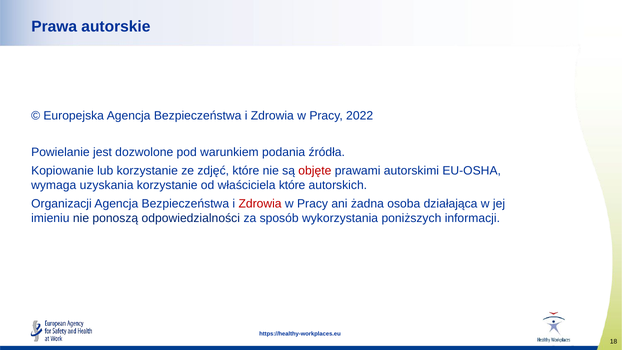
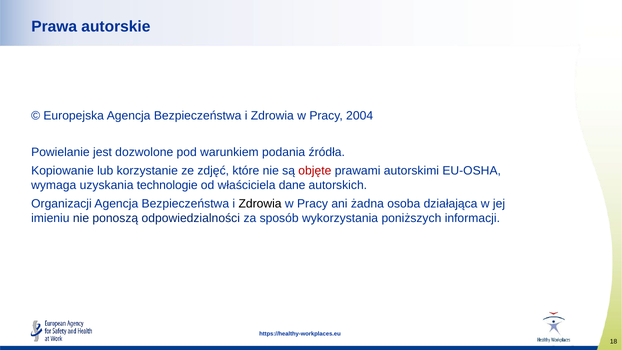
2022: 2022 -> 2004 (360, 116)
uzyskania korzystanie: korzystanie -> technologie (167, 185)
właściciela które: które -> dane (292, 185)
Zdrowia colour: red -> black (260, 204)
